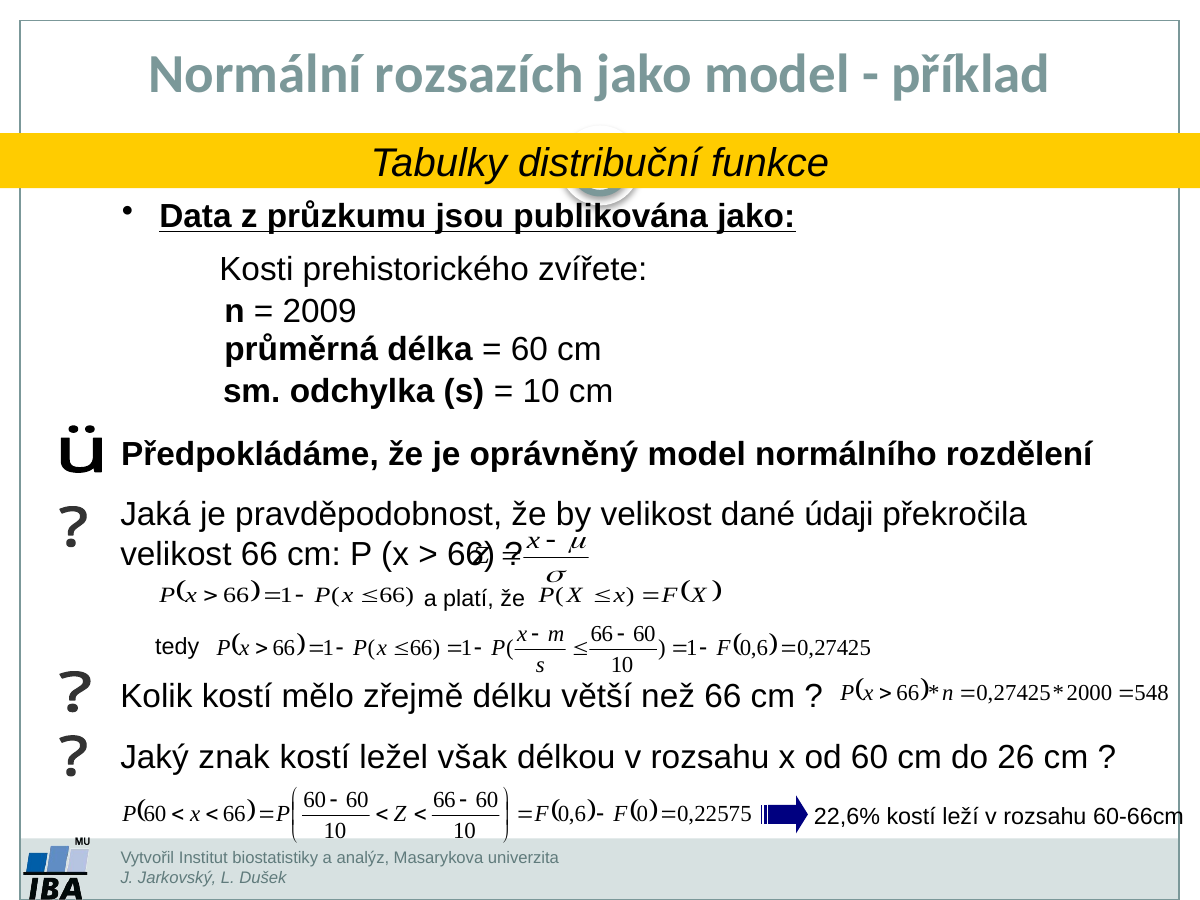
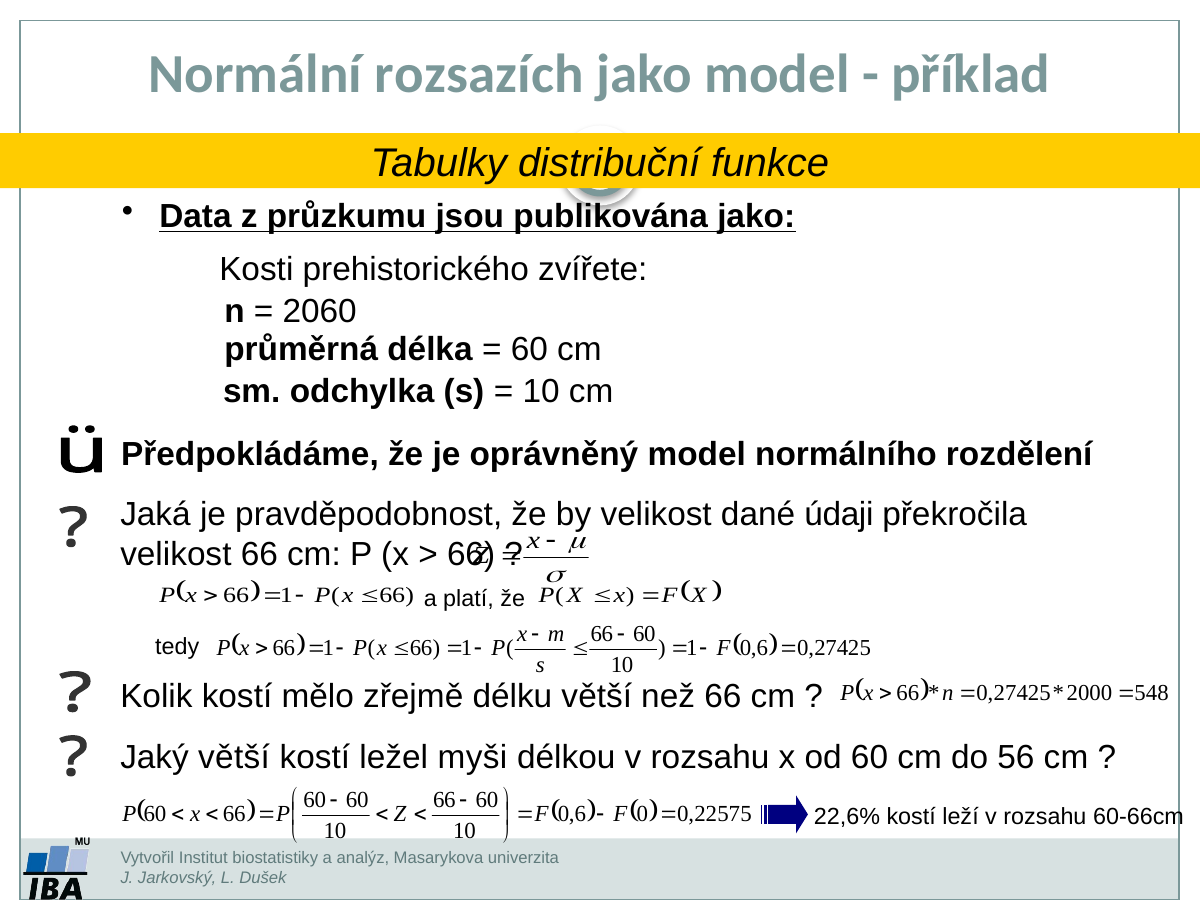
2009: 2009 -> 2060 (320, 311)
Jaký znak: znak -> větší (234, 758)
však: však -> myši (472, 758)
26: 26 -> 56 (1016, 758)
